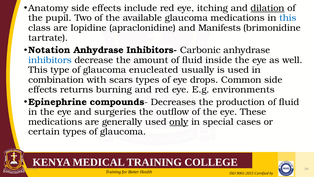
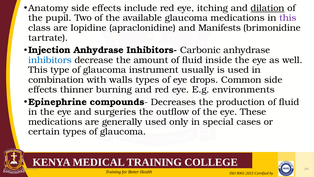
this colour: blue -> purple (288, 18)
Notation: Notation -> Injection (50, 50)
enucleated: enucleated -> instrument (154, 70)
scars: scars -> walls (121, 80)
returns: returns -> thinner (77, 89)
only underline: present -> none (179, 122)
